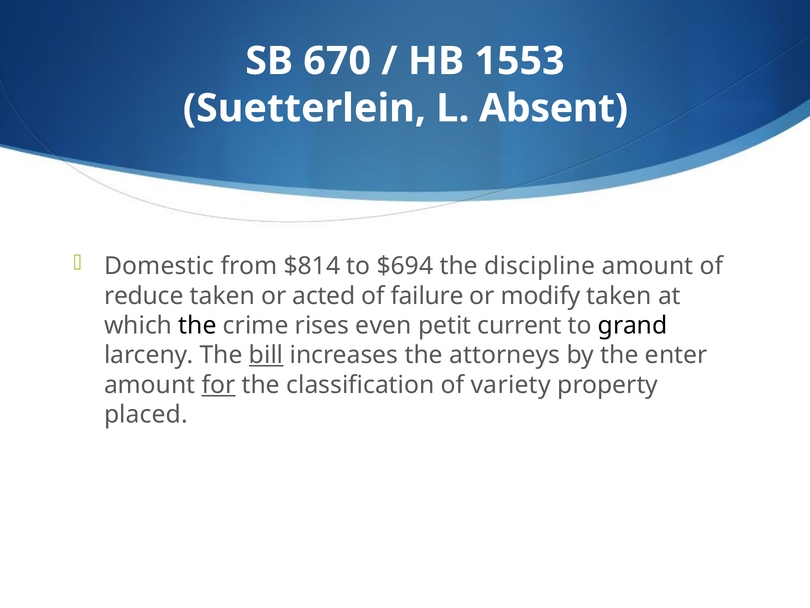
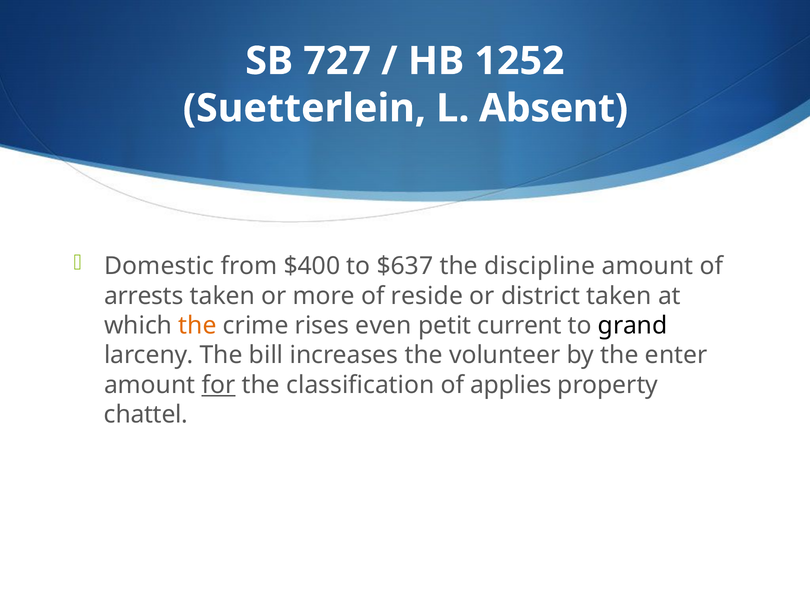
670: 670 -> 727 (337, 61)
1553: 1553 -> 1252 (519, 61)
$814: $814 -> $400 (312, 266)
$694: $694 -> $637 (405, 266)
reduce: reduce -> arrests (144, 296)
acted: acted -> more (324, 296)
failure: failure -> reside (427, 296)
modify: modify -> district (541, 296)
the colour: black -> orange (198, 325)
bill underline: present -> none (266, 355)
attorneys: attorneys -> volunteer (505, 355)
variety: variety -> applies (511, 385)
placed: placed -> chattel (146, 414)
